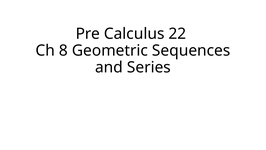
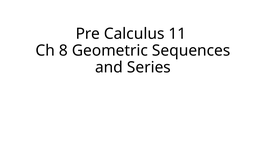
22: 22 -> 11 (177, 34)
